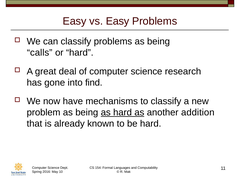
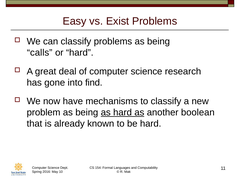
vs Easy: Easy -> Exist (118, 21)
addition: addition -> boolean (198, 112)
